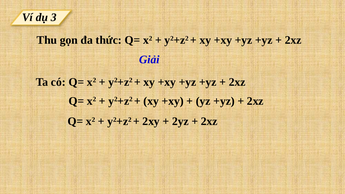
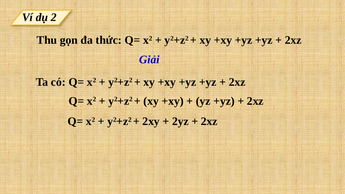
3: 3 -> 2 (54, 17)
